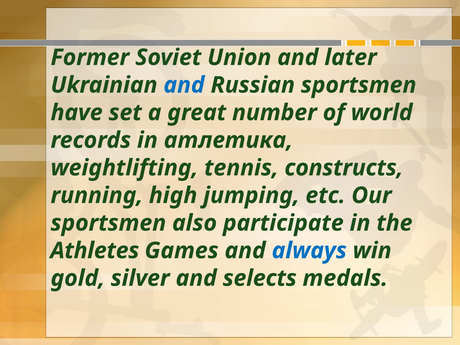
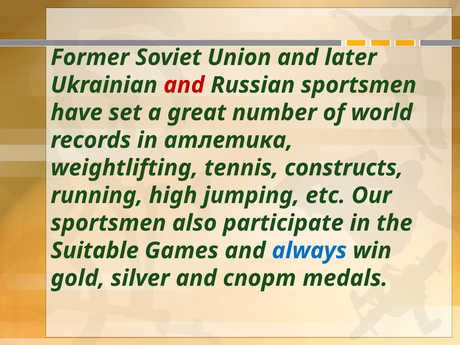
and colour: blue -> red (184, 85)
Athletes: Athletes -> Suitable (95, 251)
selects: selects -> спорт (260, 278)
